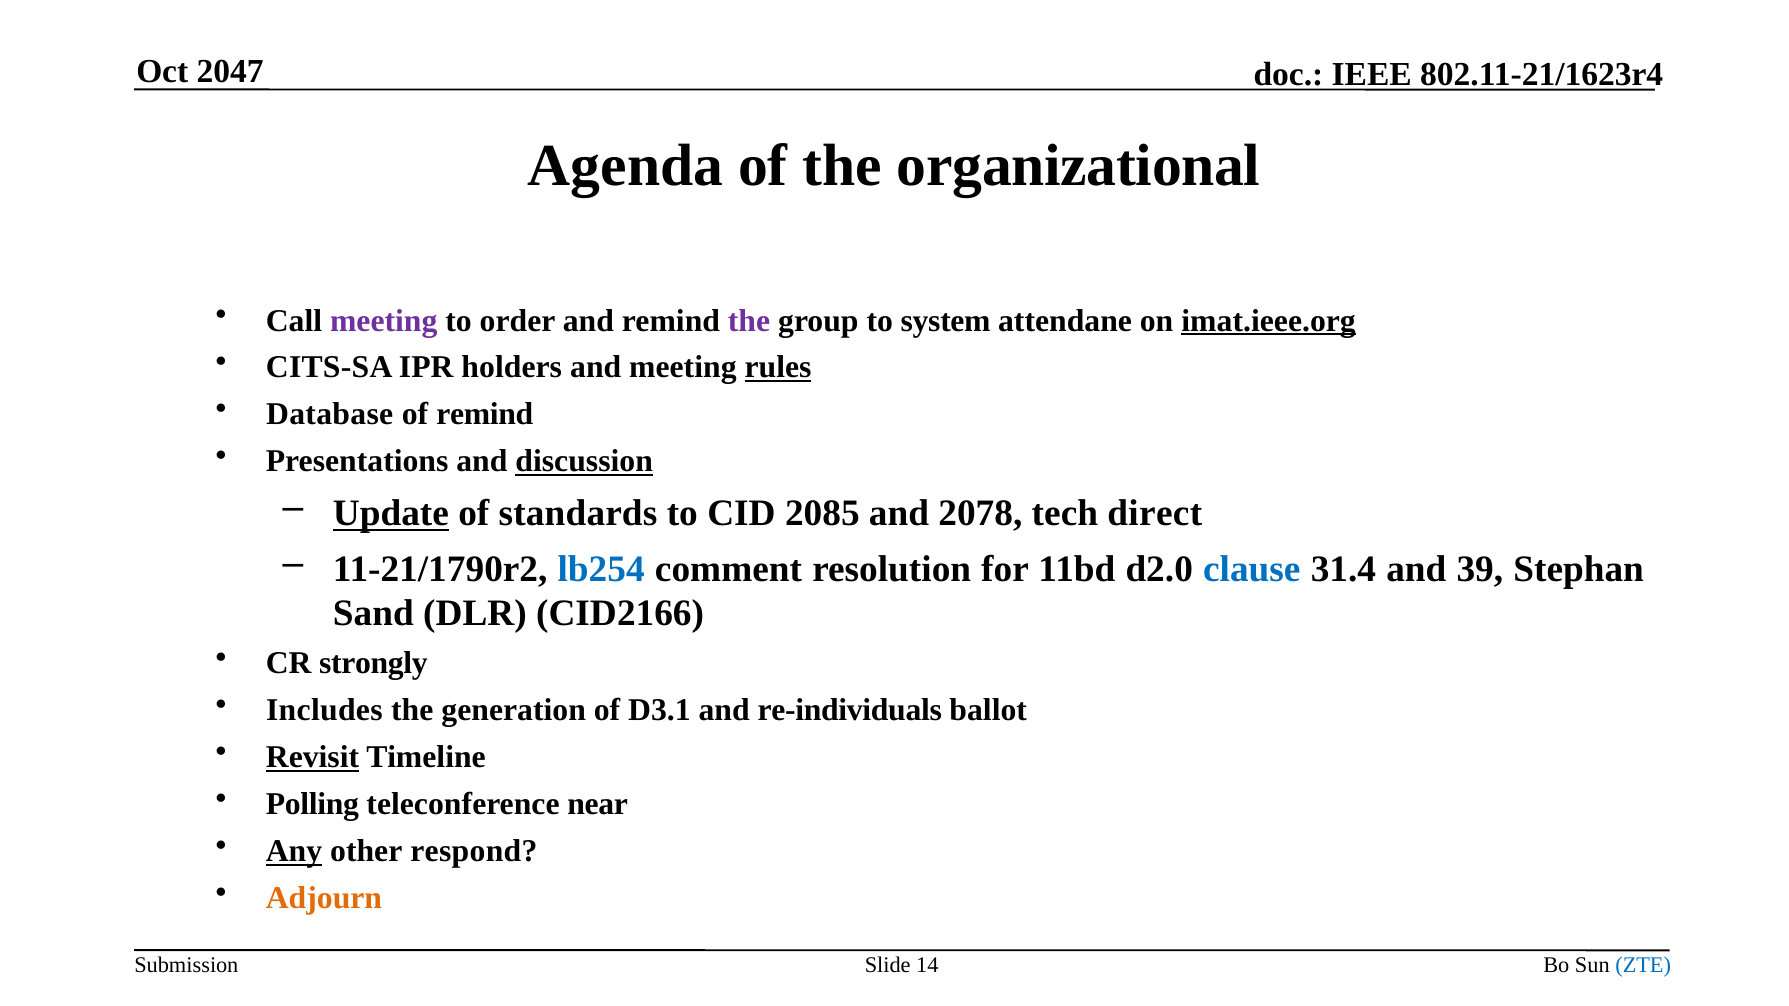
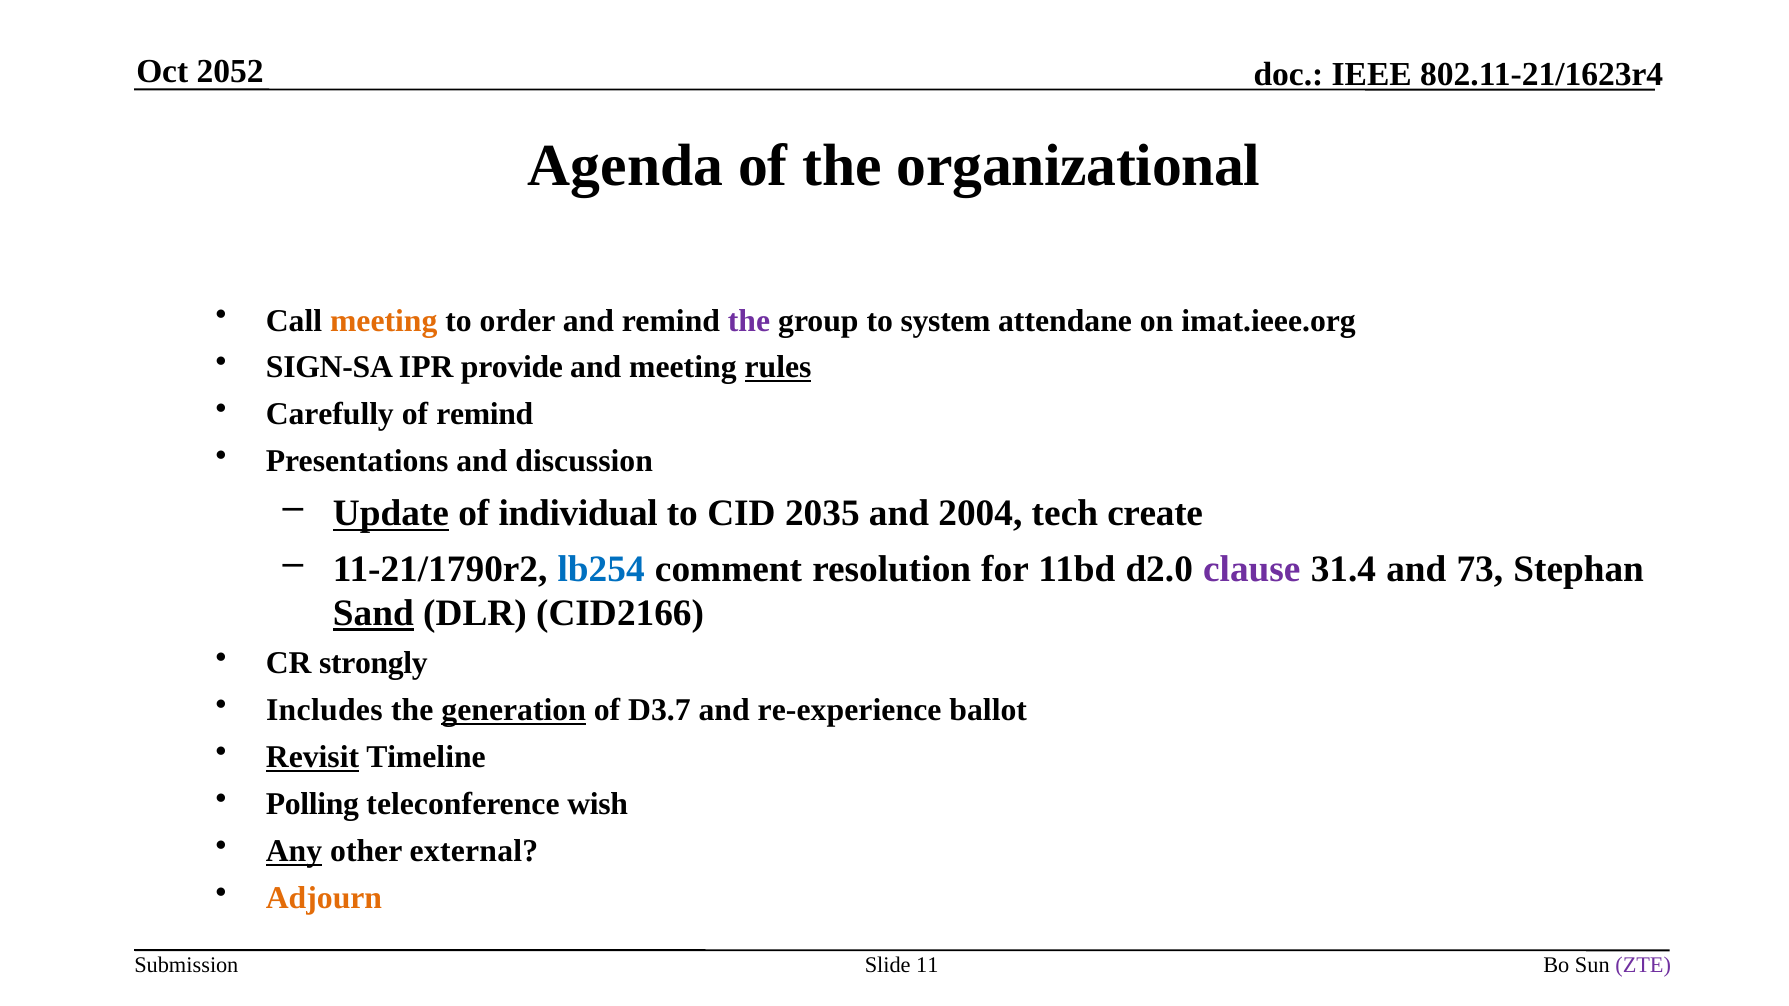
2047: 2047 -> 2052 (230, 71)
meeting colour: purple -> orange (384, 321)
imat.ieee.org underline: present -> none (1269, 321)
CITS-SA: CITS-SA -> SIGN-SA (329, 368)
holders: holders -> provide (512, 368)
Database: Database -> Carefully (330, 415)
discussion underline: present -> none (584, 462)
standards: standards -> individual (578, 514)
2085: 2085 -> 2035 (822, 514)
2078: 2078 -> 2004 (980, 514)
direct: direct -> create (1155, 514)
clause colour: blue -> purple (1252, 569)
39: 39 -> 73 (1480, 569)
Sand underline: none -> present (373, 614)
generation underline: none -> present (514, 711)
D3.1: D3.1 -> D3.7 (659, 711)
re-individuals: re-individuals -> re-experience (850, 711)
near: near -> wish (598, 805)
respond: respond -> external (474, 851)
14: 14 -> 11 (927, 965)
ZTE colour: blue -> purple (1643, 965)
